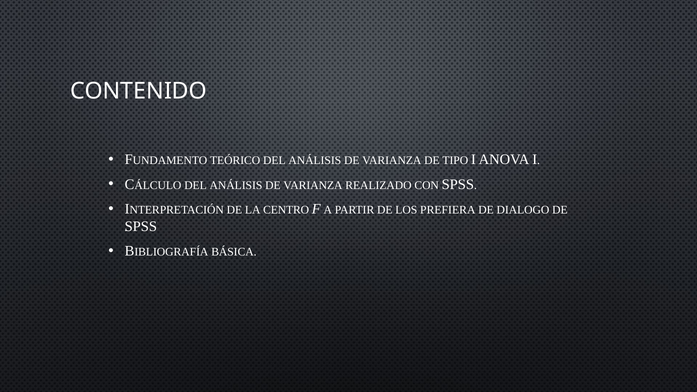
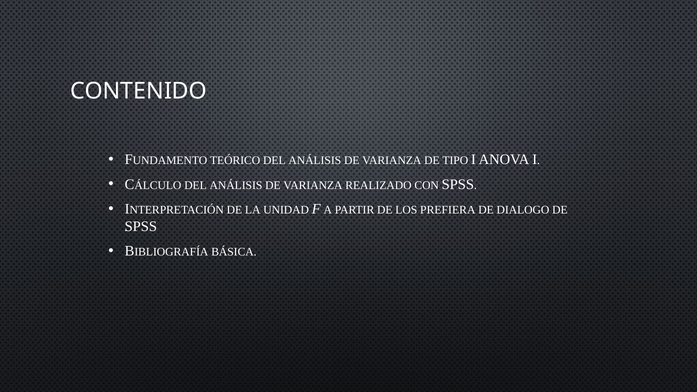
CENTRO: CENTRO -> UNIDAD (286, 210)
